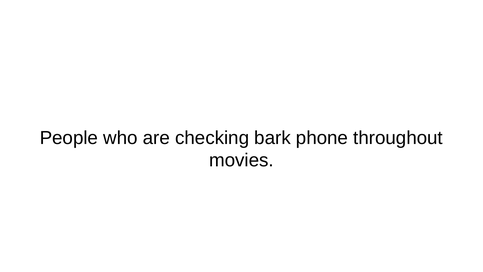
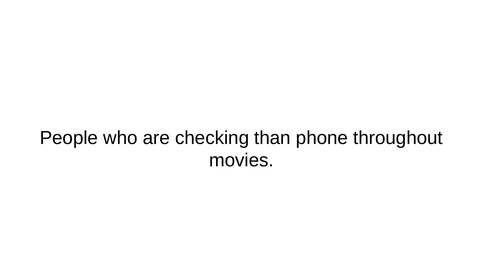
bark: bark -> than (273, 138)
